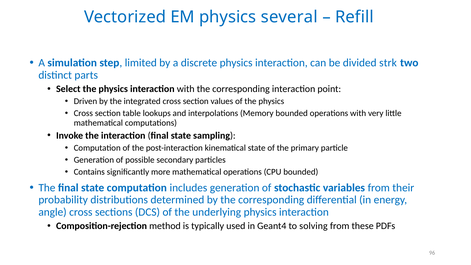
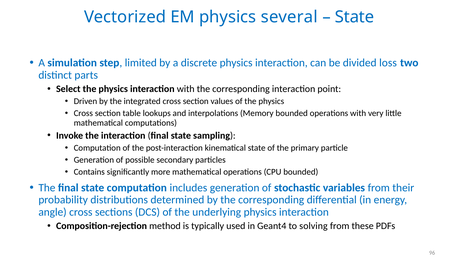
Refill: Refill -> State (355, 17)
strk: strk -> loss (388, 63)
